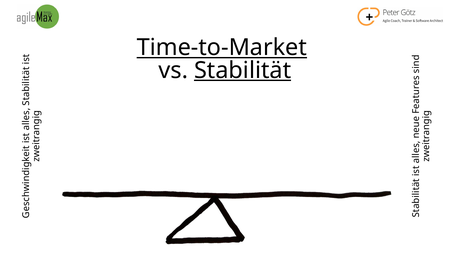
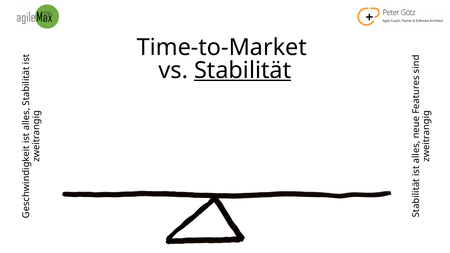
Time-to-Market underline: present -> none (222, 48)
